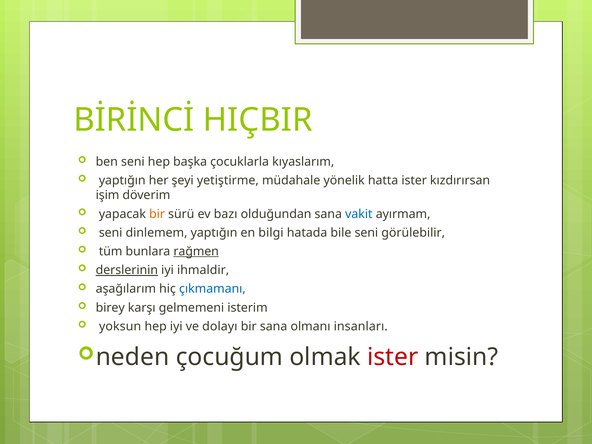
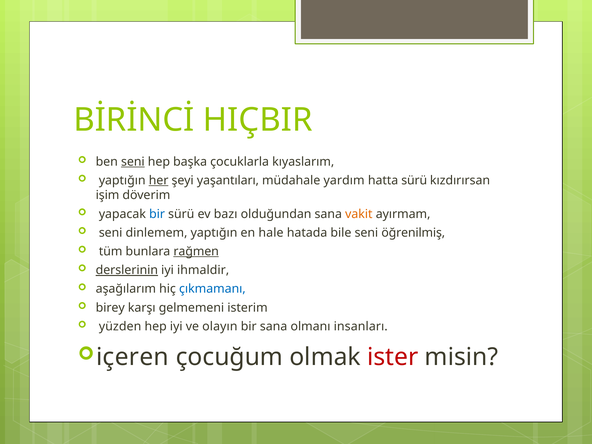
seni underline: none -> present (133, 162)
her underline: none -> present (159, 180)
yetiştirme: yetiştirme -> yaşantıları (228, 180)
yönelik: yönelik -> yardım (344, 180)
hatta ister: ister -> sürü (414, 180)
bir colour: orange -> blue (157, 214)
vakit colour: blue -> orange (359, 214)
bilgi: bilgi -> hale (271, 233)
görülebilir: görülebilir -> öğrenilmiş (413, 233)
yoksun: yoksun -> yüzden (120, 326)
dolayı: dolayı -> olayın (220, 326)
neden: neden -> içeren (132, 357)
